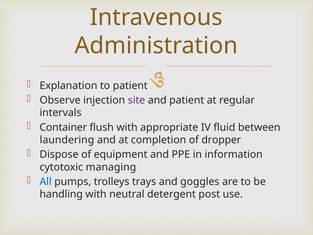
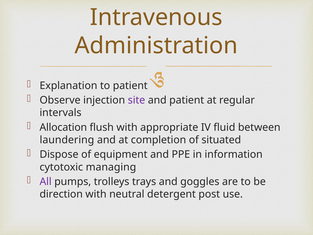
Container: Container -> Allocation (63, 127)
dropper: dropper -> situated (221, 140)
All colour: blue -> purple (46, 181)
handling: handling -> direction (61, 194)
